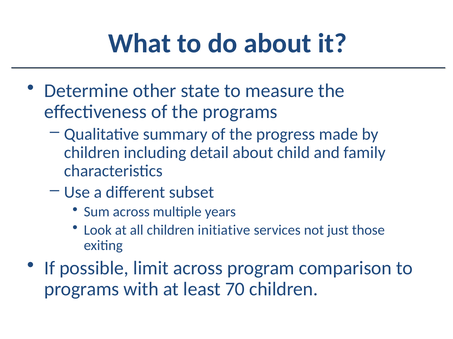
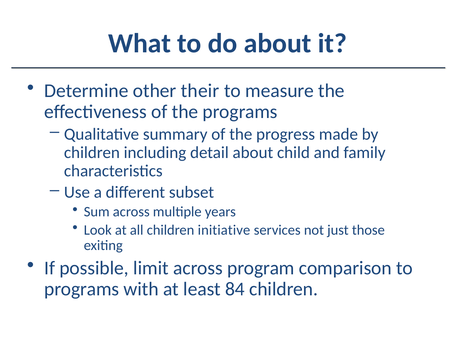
state: state -> their (200, 91)
70: 70 -> 84 (235, 290)
